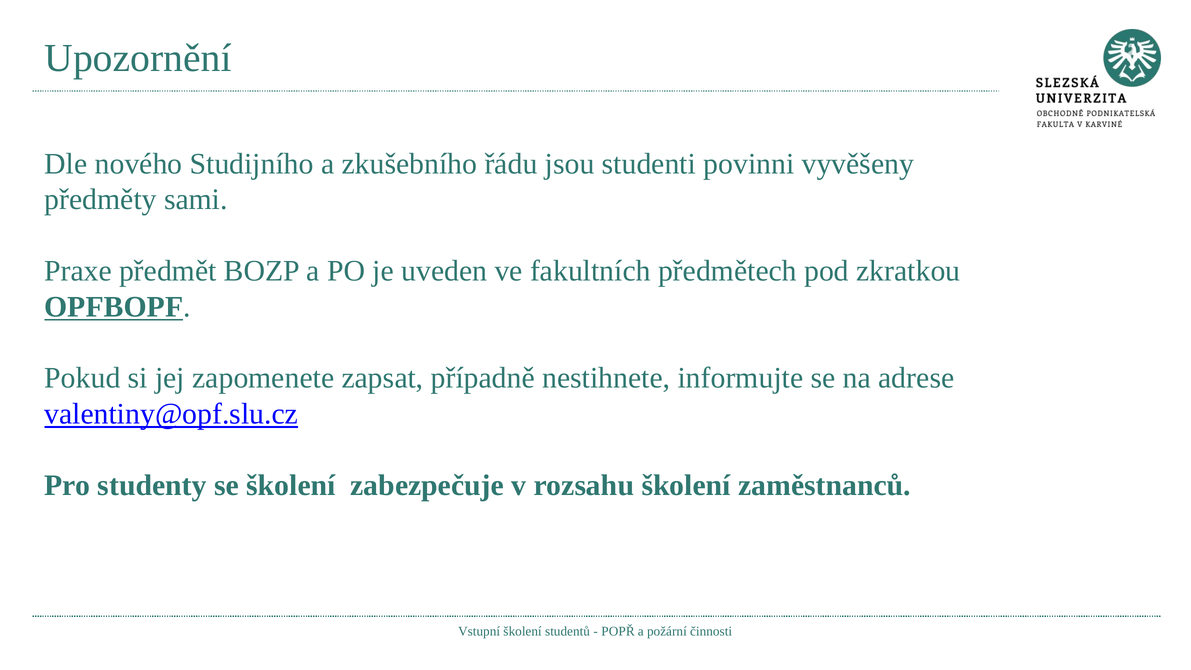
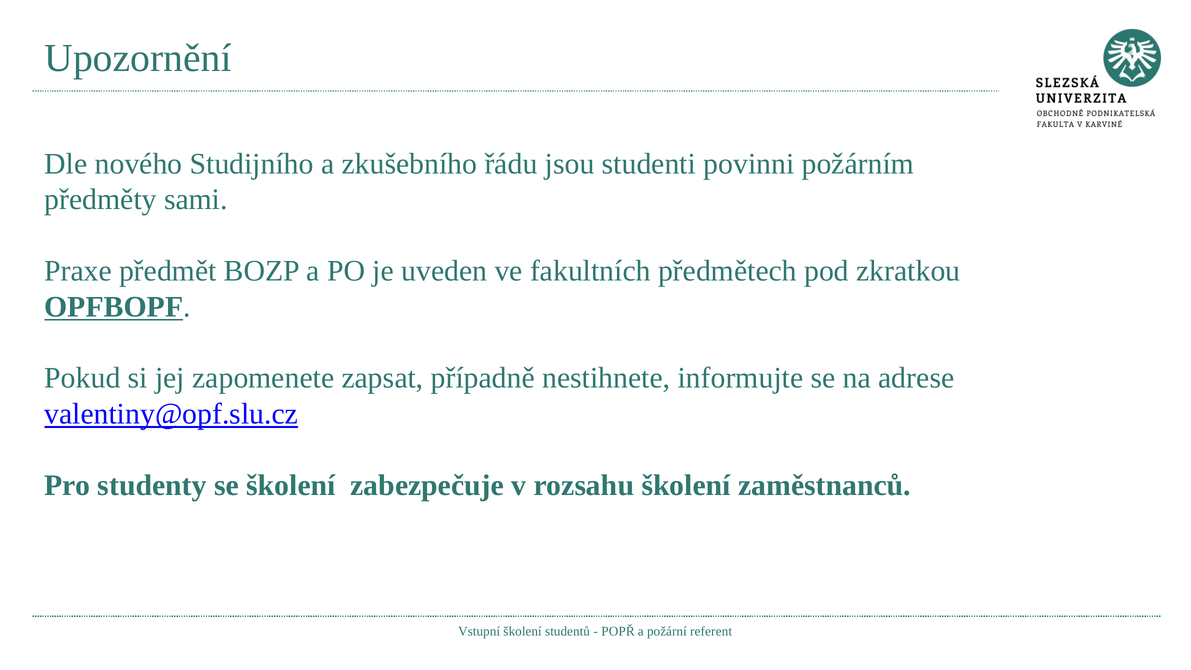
vyvěšeny: vyvěšeny -> požárním (858, 164)
činnosti: činnosti -> referent (711, 631)
